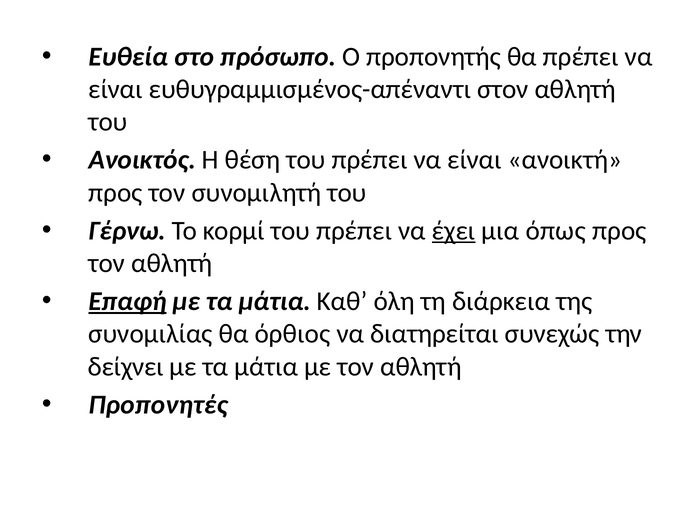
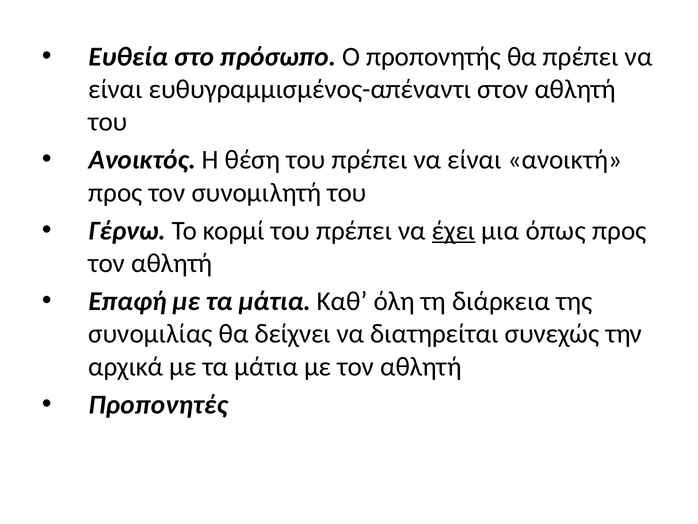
Επαφή underline: present -> none (127, 301)
όρθιος: όρθιος -> δείχνει (293, 334)
δείχνει: δείχνει -> αρχικά (126, 366)
